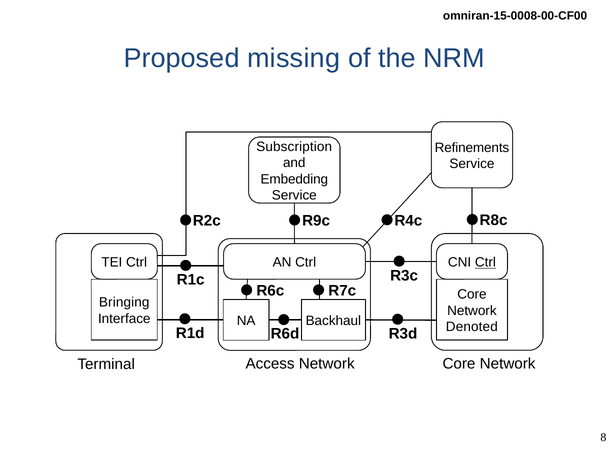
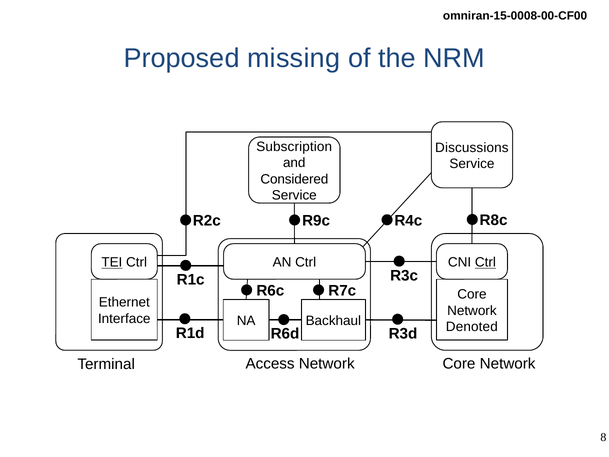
Refinements: Refinements -> Discussions (472, 148)
Embedding: Embedding -> Considered (294, 179)
TEI underline: none -> present (112, 262)
Bringing: Bringing -> Ethernet (124, 302)
